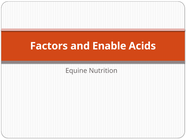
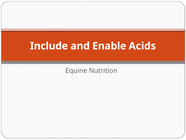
Factors: Factors -> Include (49, 46)
